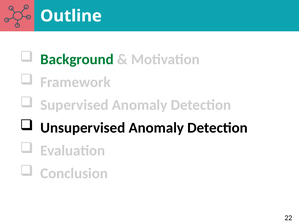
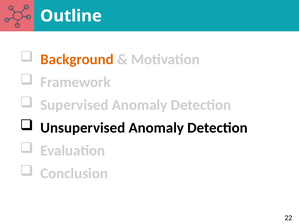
Background colour: green -> orange (77, 59)
